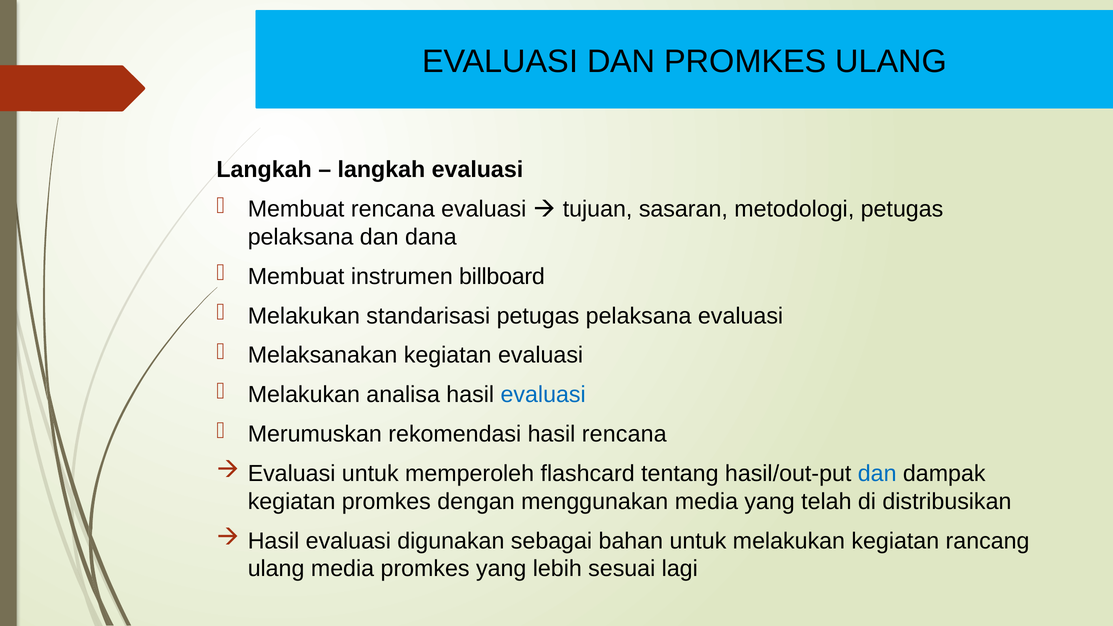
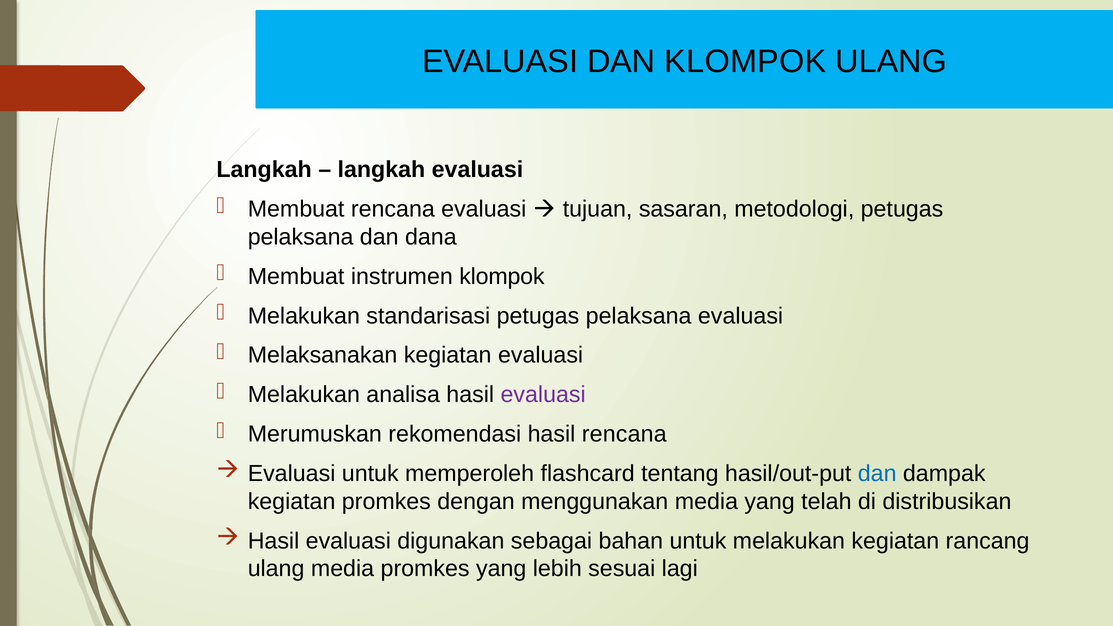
DAN PROMKES: PROMKES -> KLOMPOK (745, 62)
instrumen billboard: billboard -> klompok (502, 276)
evaluasi colour: blue -> purple (543, 395)
